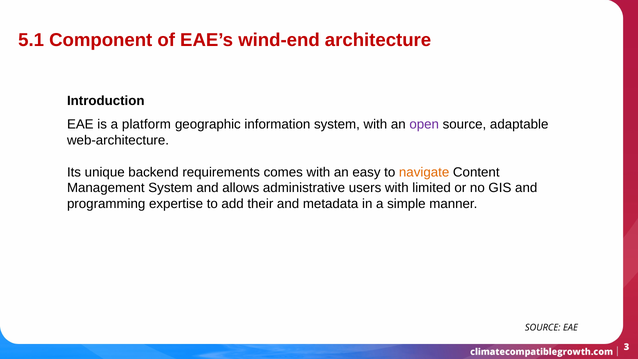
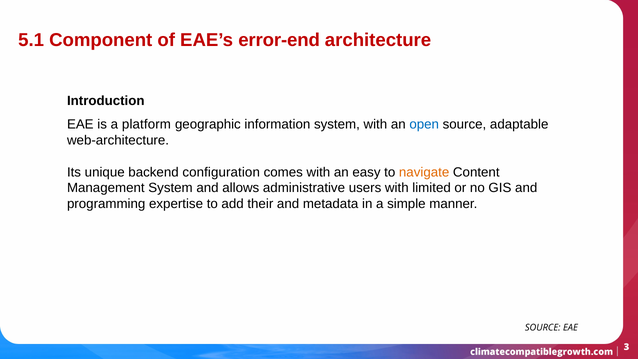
wind-end: wind-end -> error-end (279, 40)
open colour: purple -> blue (424, 124)
requirements: requirements -> configuration (221, 172)
